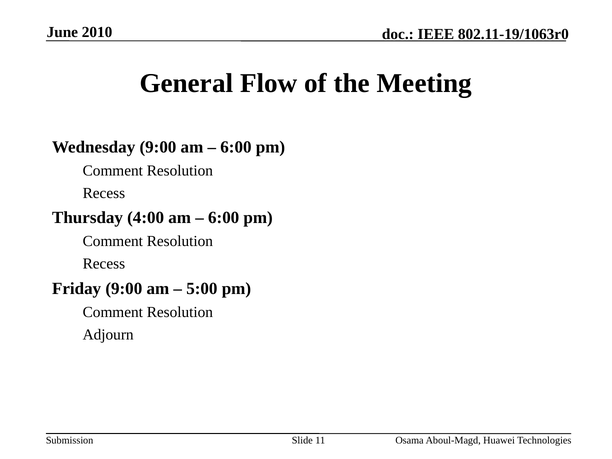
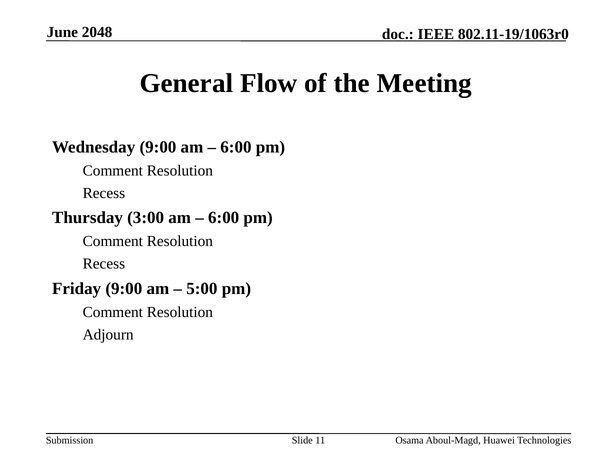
2010: 2010 -> 2048 (97, 32)
4:00: 4:00 -> 3:00 (146, 218)
